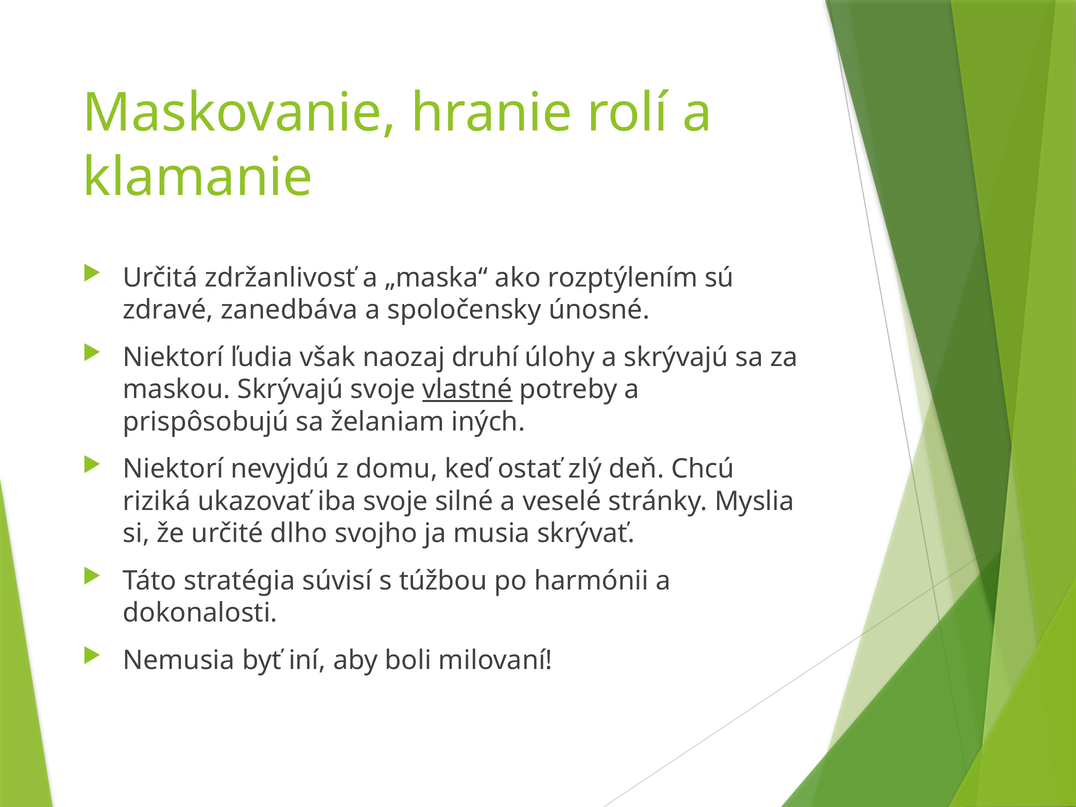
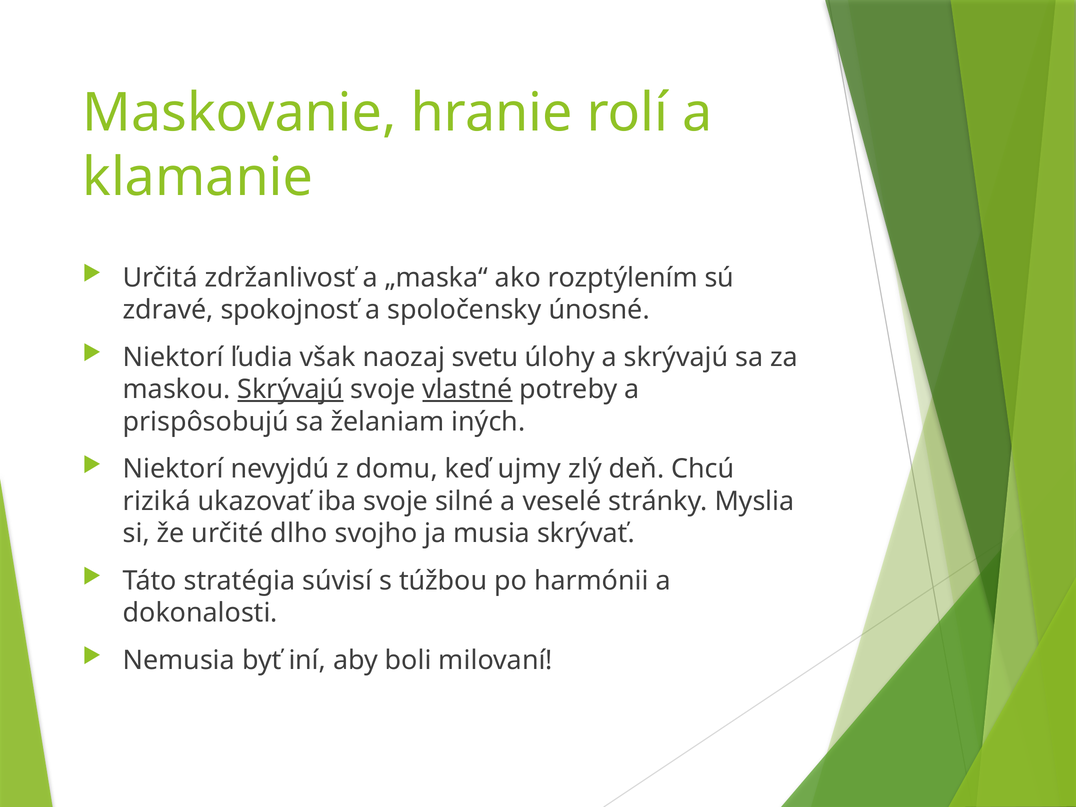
zanedbáva: zanedbáva -> spokojnosť (289, 310)
druhí: druhí -> svetu (485, 357)
Skrývajú underline: none -> present (290, 389)
ostať: ostať -> ujmy (529, 469)
